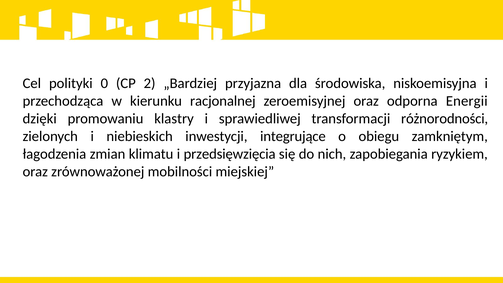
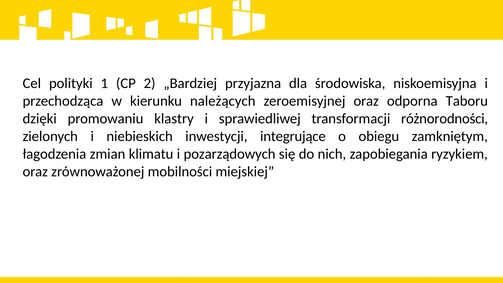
0: 0 -> 1 (104, 83)
racjonalnej: racjonalnej -> należących (223, 101)
Energii: Energii -> Taboru (467, 101)
przedsięwzięcia: przedsięwzięcia -> pozarządowych (230, 154)
